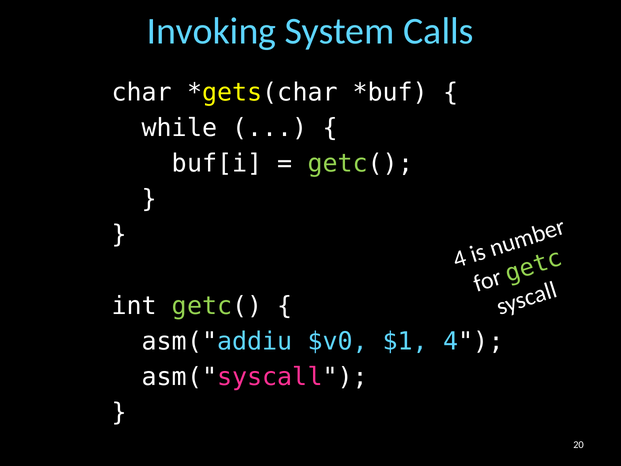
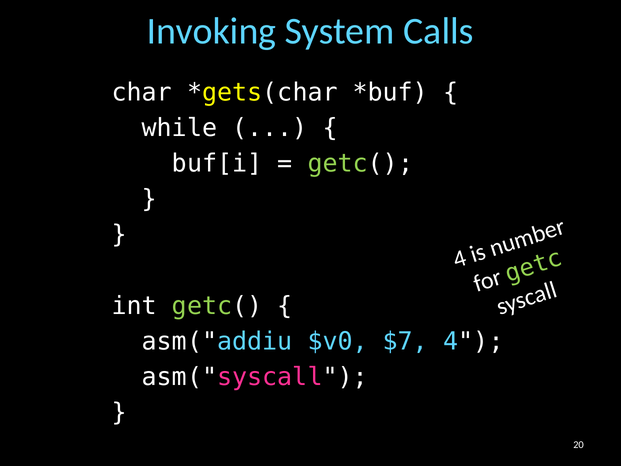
$1: $1 -> $7 (405, 341)
